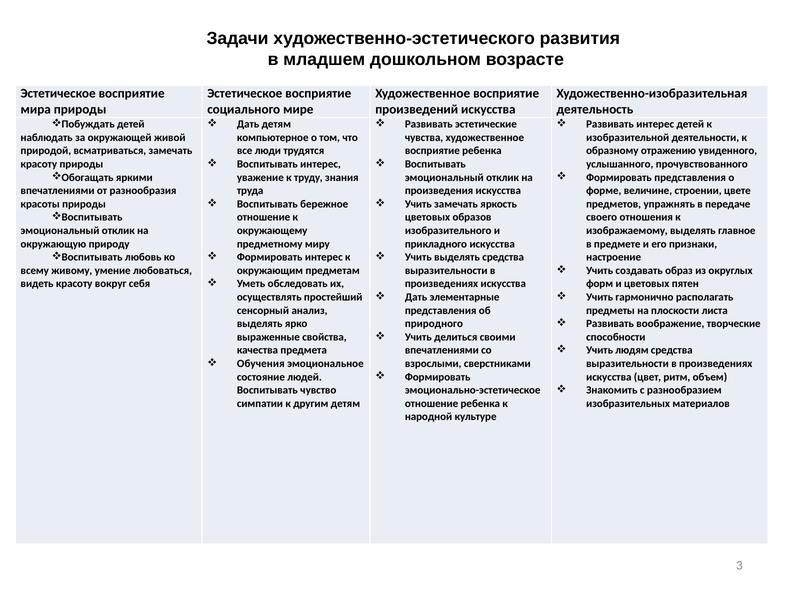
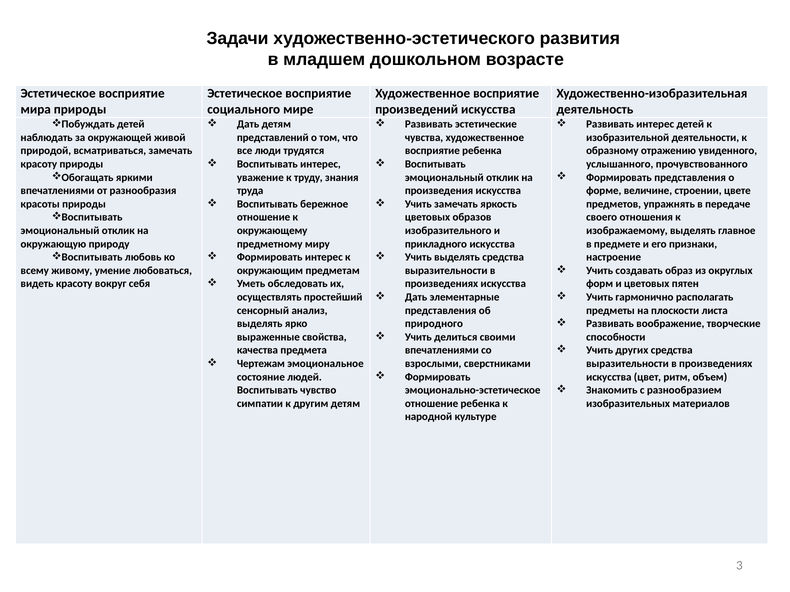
компьютерное: компьютерное -> представлений (273, 138)
людям: людям -> других (632, 351)
Обучения: Обучения -> Чертежам (261, 364)
